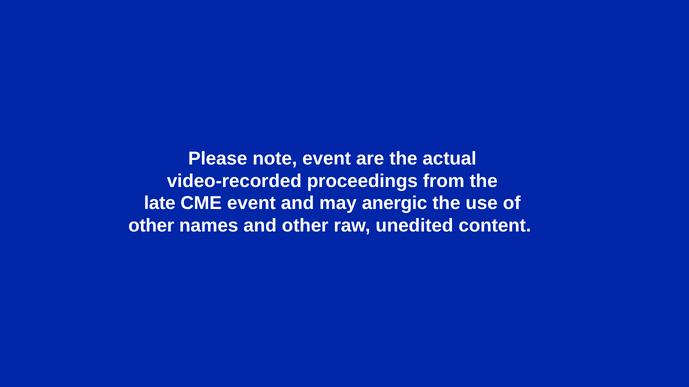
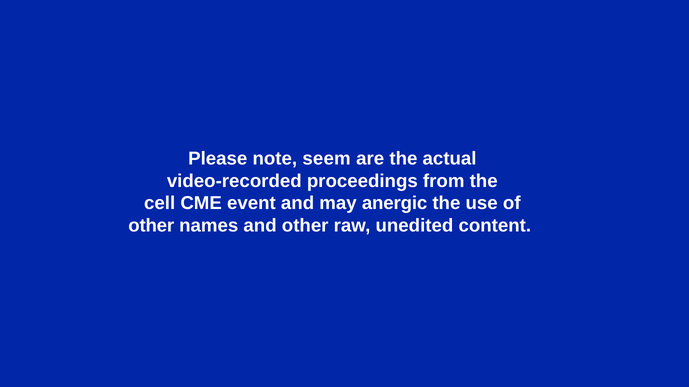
note event: event -> seem (327, 159)
late: late -> cell (160, 204)
